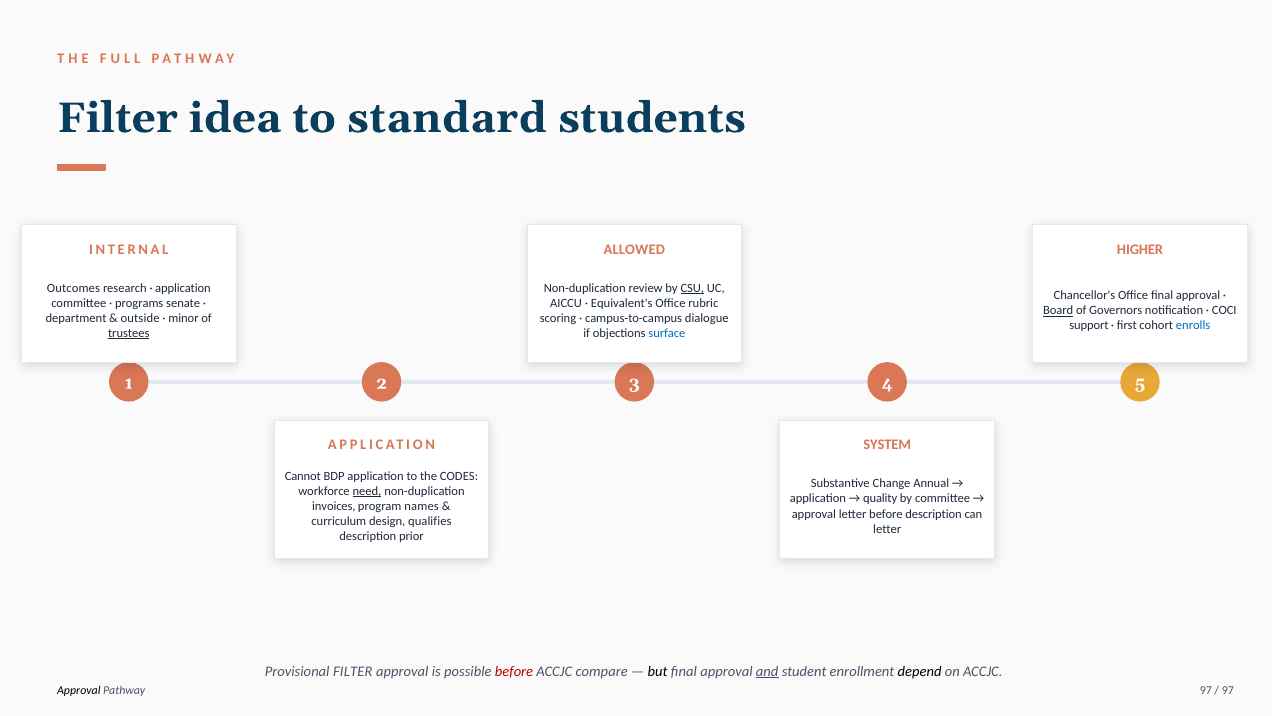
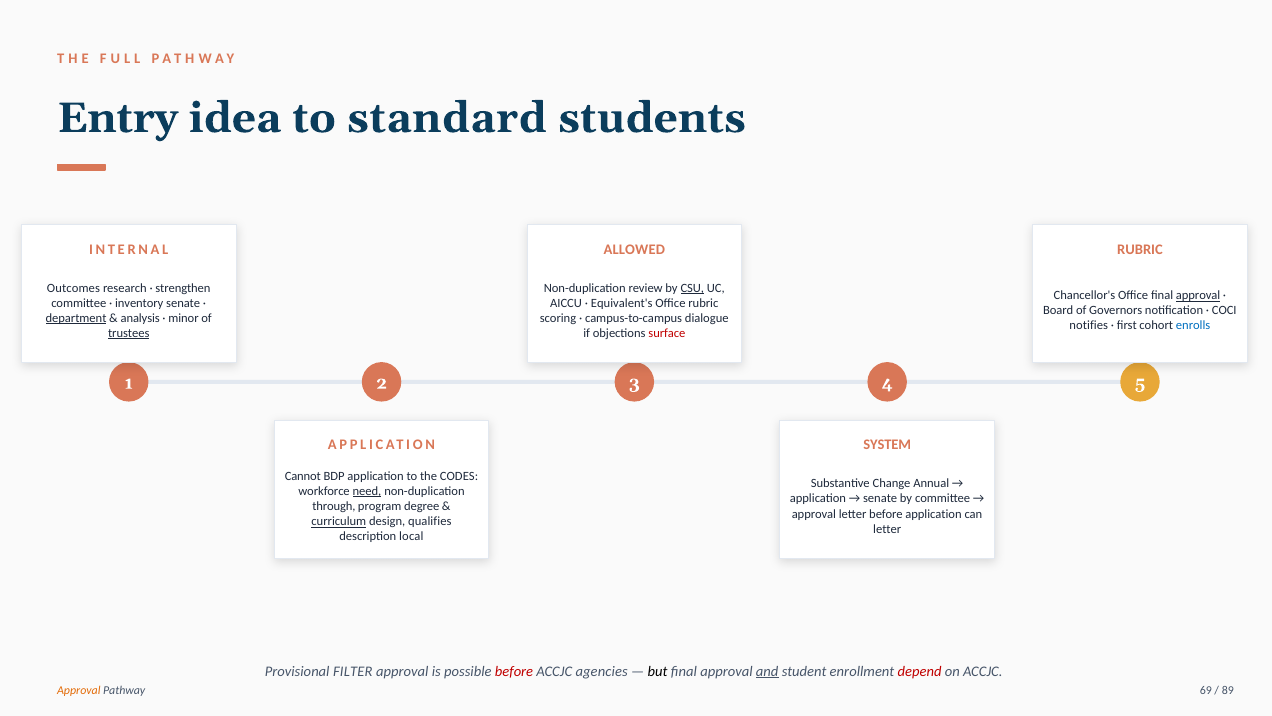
Filter: Filter -> Entry (118, 118)
HIGHER: HIGHER -> RUBRIC (1140, 249)
application: application -> strengthen (183, 288)
approval underline: none -> present (1198, 295)
programs: programs -> inventory (139, 303)
Board underline: present -> none (1058, 310)
department underline: none -> present (76, 318)
outside: outside -> analysis (140, 318)
support: support -> notifies (1089, 326)
surface colour: blue -> red (667, 333)
quality: quality -> senate (880, 498)
invoices: invoices -> through (334, 506)
names: names -> degree (422, 506)
before description: description -> application (933, 514)
curriculum underline: none -> present (339, 521)
prior: prior -> local (411, 536)
compare: compare -> agencies (602, 671)
depend colour: black -> red (920, 671)
Approval colour: black -> orange (79, 690)
Pathway 97: 97 -> 69 (1206, 690)
97: 97 -> 89 (1228, 690)
